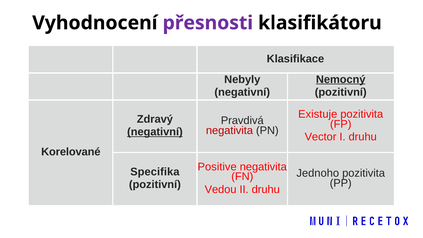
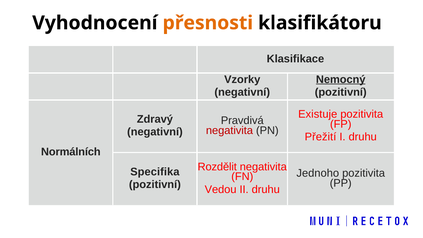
přesnosti colour: purple -> orange (208, 23)
Nebyly: Nebyly -> Vzorky (242, 79)
negativní underline: present -> none (155, 132)
Vector: Vector -> Přežití (321, 137)
Korelované: Korelované -> Normálních (71, 152)
Positive: Positive -> Rozdělit (217, 167)
